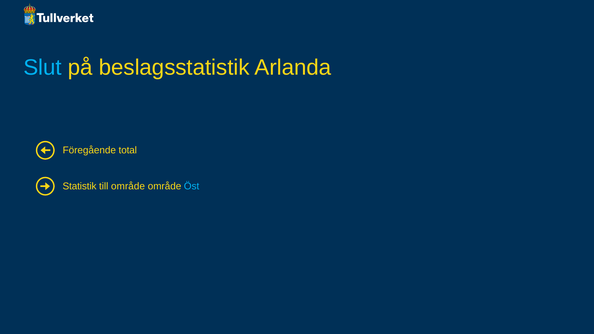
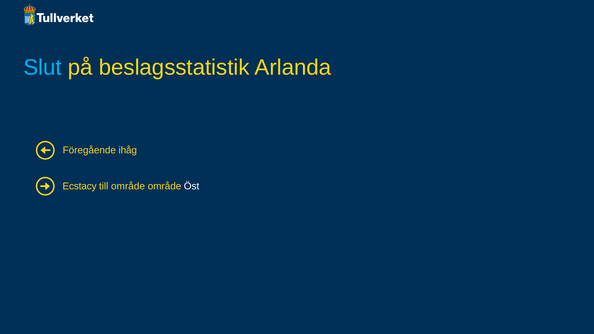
total: total -> ihåg (128, 150)
Statistik: Statistik -> Ecstacy (80, 186)
Öst colour: light blue -> white (192, 186)
